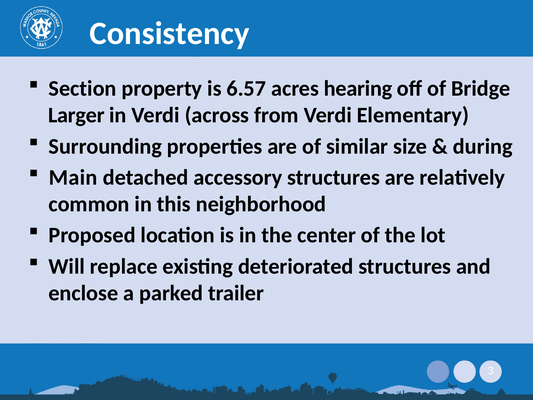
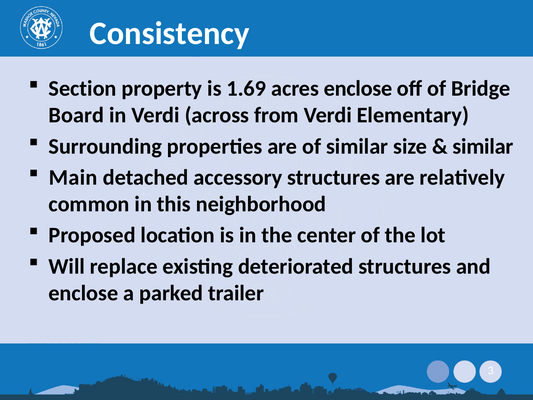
6.57: 6.57 -> 1.69 (246, 89)
acres hearing: hearing -> enclose (358, 89)
Larger: Larger -> Board (76, 115)
during: during -> similar (483, 146)
